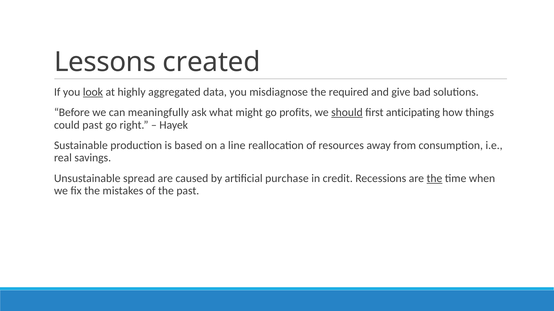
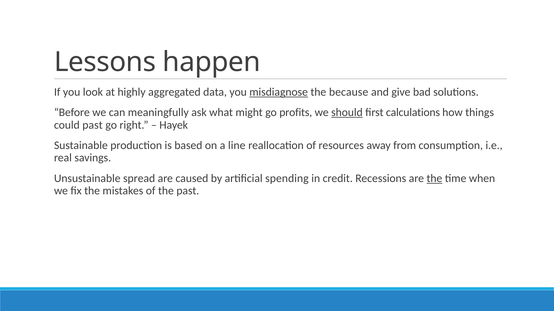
created: created -> happen (212, 62)
look underline: present -> none (93, 92)
misdiagnose underline: none -> present (279, 92)
required: required -> because (349, 92)
anticipating: anticipating -> calculations (413, 113)
purchase: purchase -> spending (287, 179)
